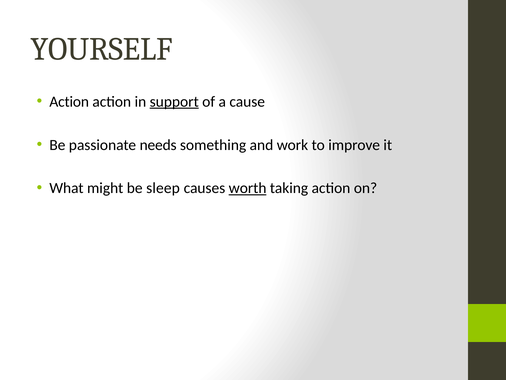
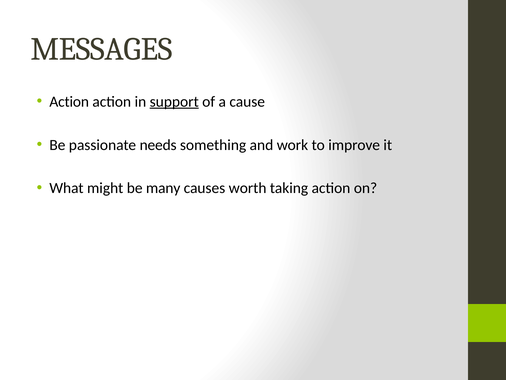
YOURSELF: YOURSELF -> MESSAGES (101, 49)
sleep: sleep -> many (163, 188)
worth underline: present -> none (248, 188)
